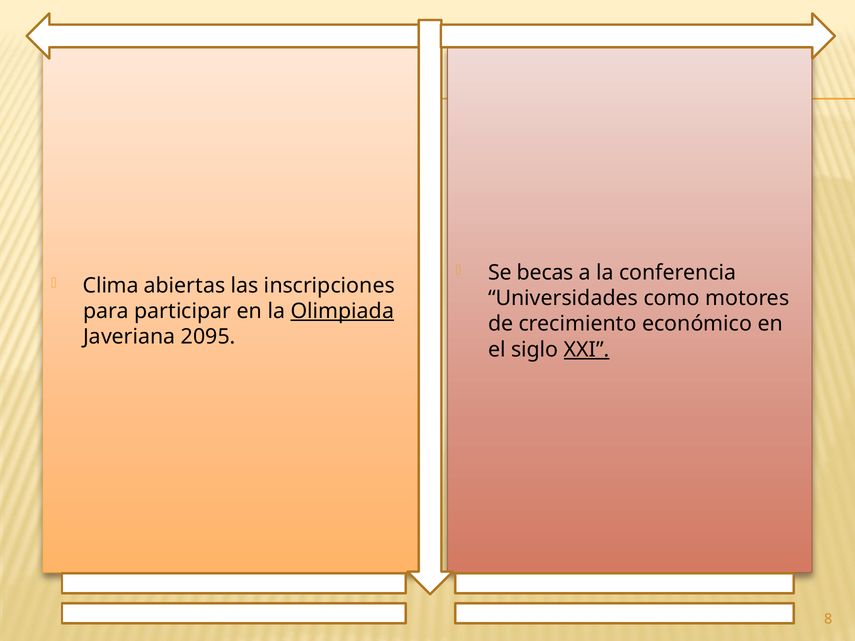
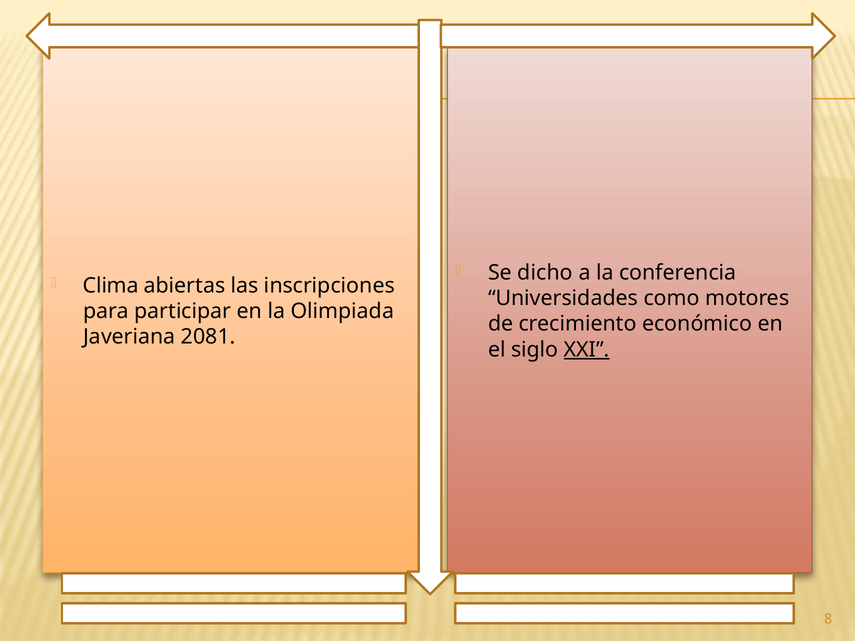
becas: becas -> dicho (545, 273)
Olimpiada underline: present -> none (342, 311)
2095: 2095 -> 2081 (208, 337)
